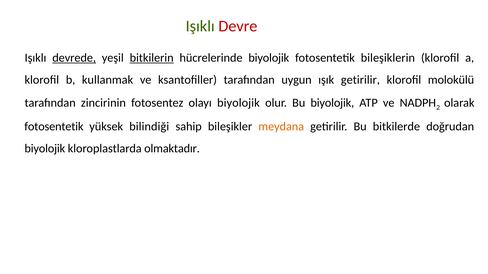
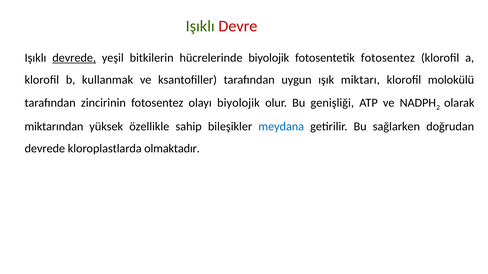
bitkilerin underline: present -> none (152, 58)
fotosentetik bileşiklerin: bileşiklerin -> fotosentez (388, 58)
ışık getirilir: getirilir -> miktarı (360, 80)
Bu biyolojik: biyolojik -> genişliği (332, 103)
fotosentetik: fotosentetik -> miktarından (54, 127)
bilindiği: bilindiği -> özellikle (149, 127)
meydana colour: orange -> blue (281, 127)
bitkilerde: bitkilerde -> sağlarken (396, 127)
biyolojik: biyolojik -> devrede (45, 149)
